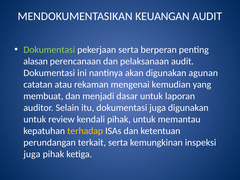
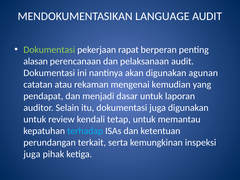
KEUANGAN: KEUANGAN -> LANGUAGE (162, 16)
pekerjaan serta: serta -> rapat (128, 50)
membuat: membuat -> pendapat (43, 96)
kendali pihak: pihak -> tetap (119, 119)
terhadap colour: yellow -> light blue (85, 131)
